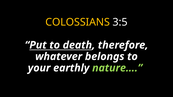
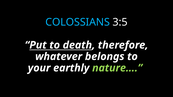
COLOSSIANS colour: yellow -> light blue (78, 22)
